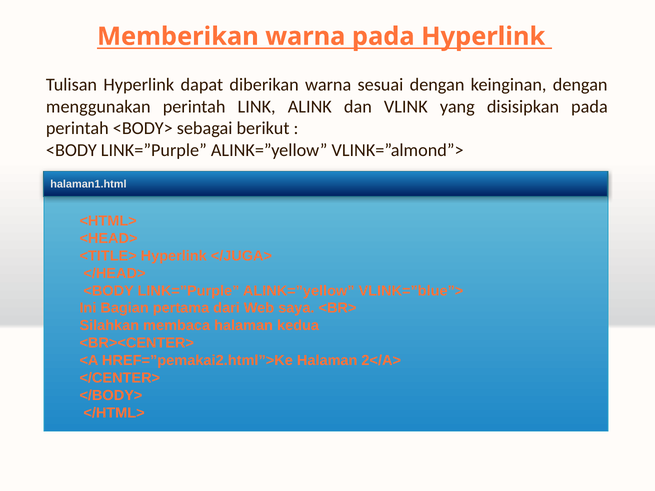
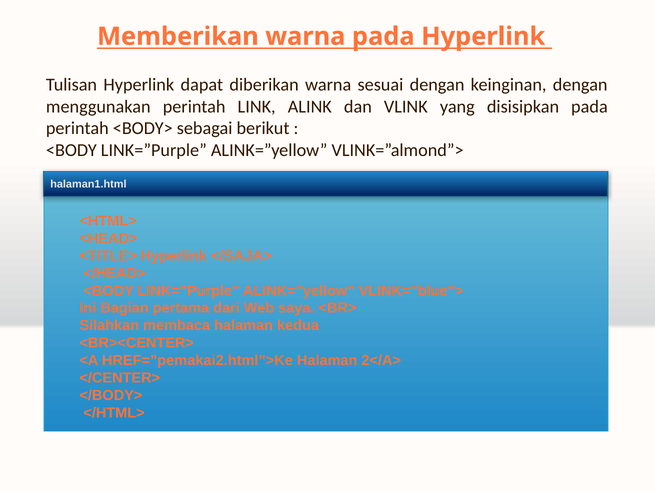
</JUGA>: </JUGA> -> </SAJA> (241, 256)
